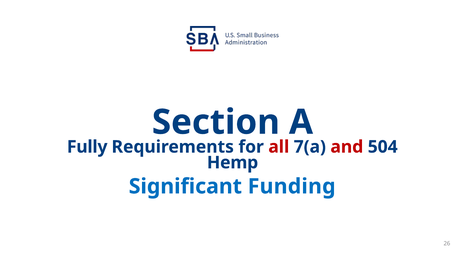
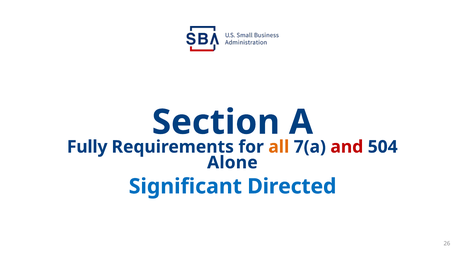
all colour: red -> orange (279, 147)
Hemp: Hemp -> Alone (232, 162)
Funding: Funding -> Directed (292, 186)
